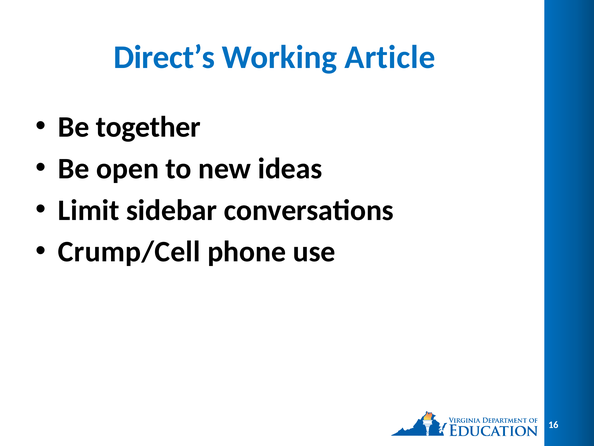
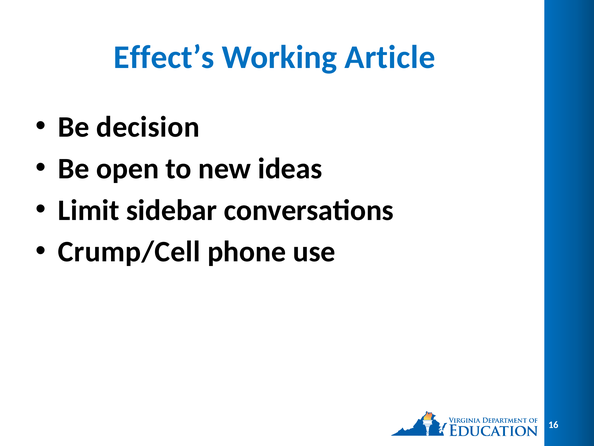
Direct’s: Direct’s -> Effect’s (164, 57)
together: together -> decision (148, 127)
